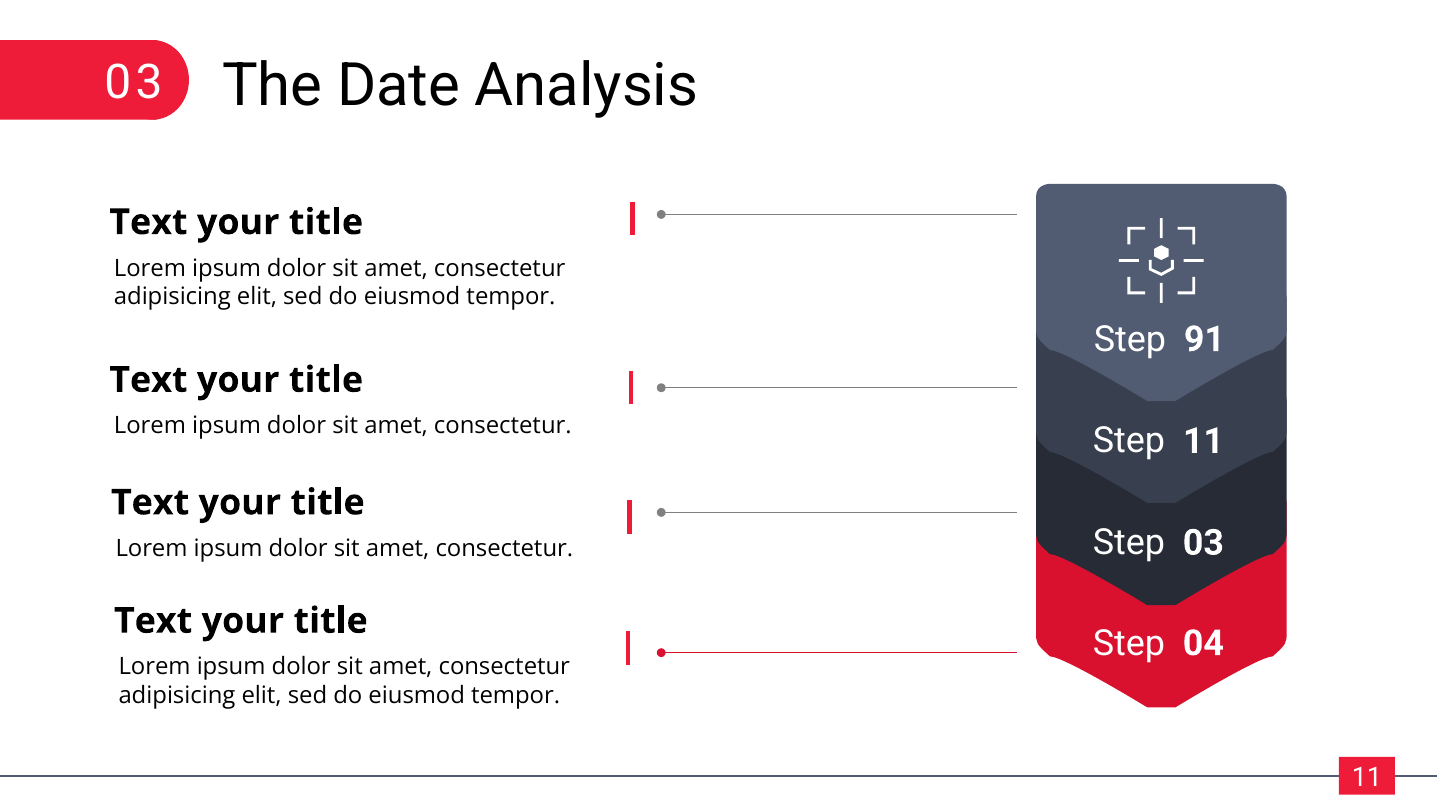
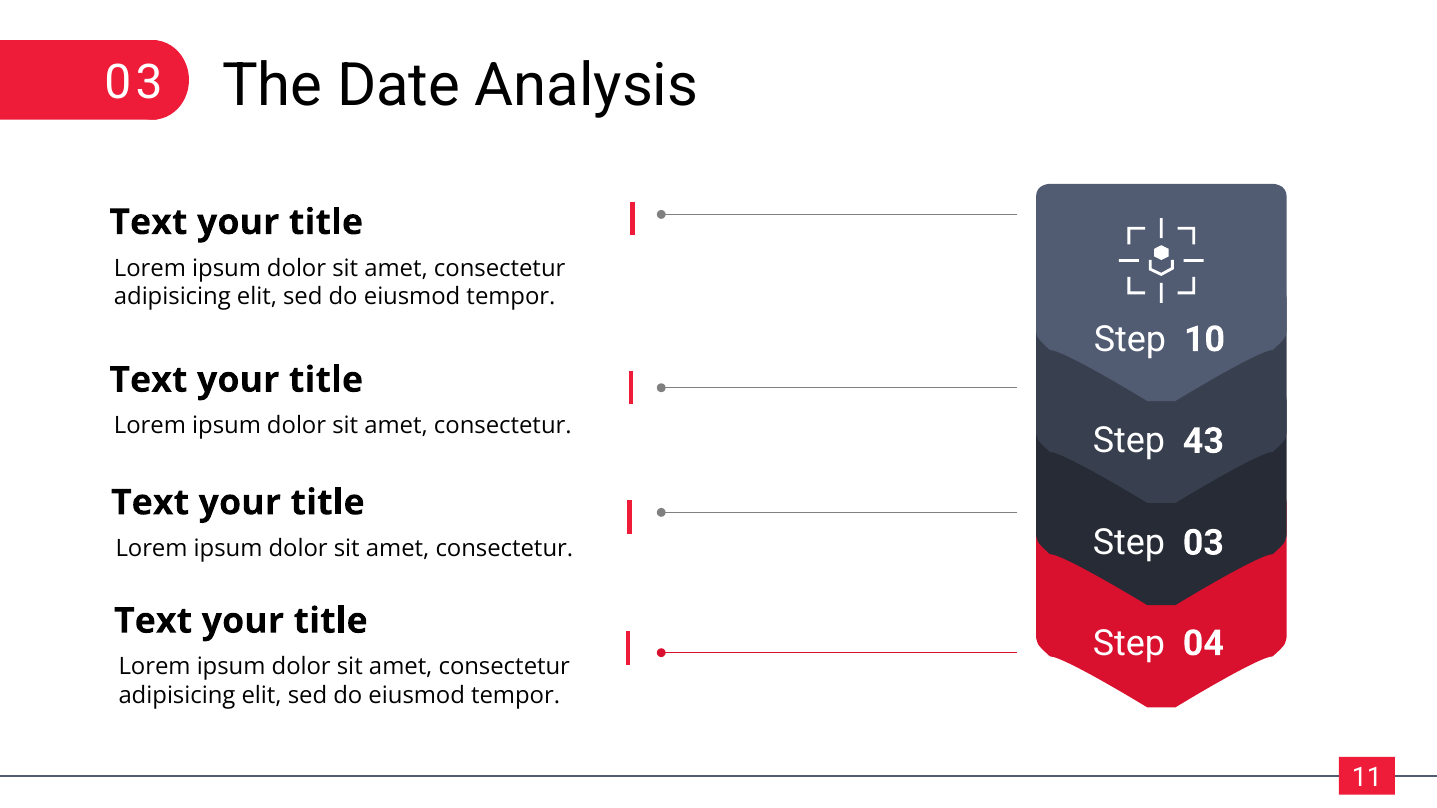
91: 91 -> 10 (1204, 339)
Step 11: 11 -> 43 (1203, 441)
